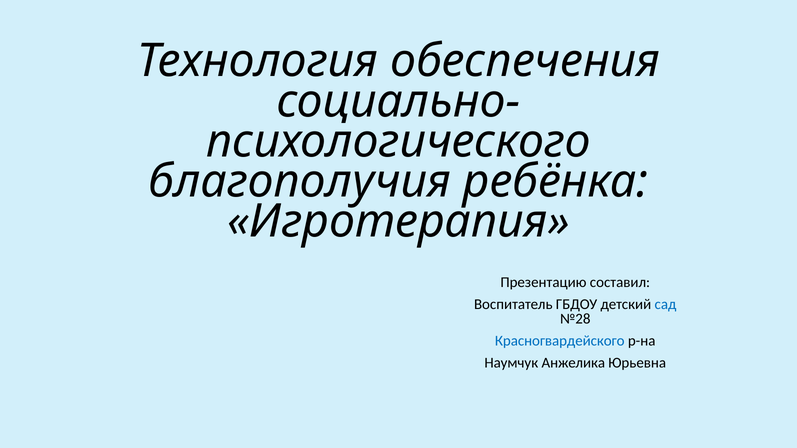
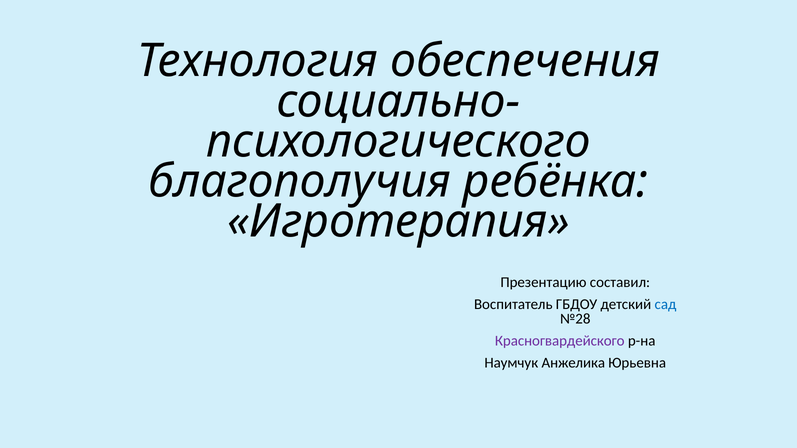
Красногвардейского colour: blue -> purple (560, 341)
